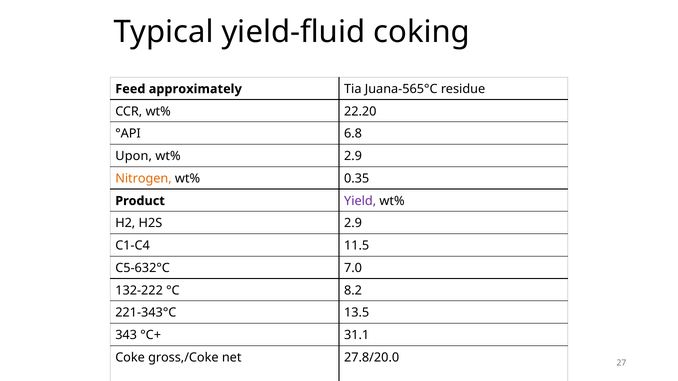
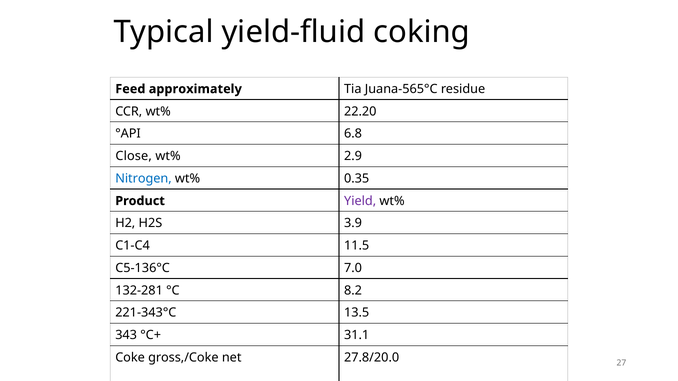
Upon: Upon -> Close (134, 156)
Nitrogen colour: orange -> blue (143, 179)
H2S 2.9: 2.9 -> 3.9 (353, 223)
C5-632°C: C5-632°C -> C5-136°C (143, 268)
132-222: 132-222 -> 132-281 (139, 291)
